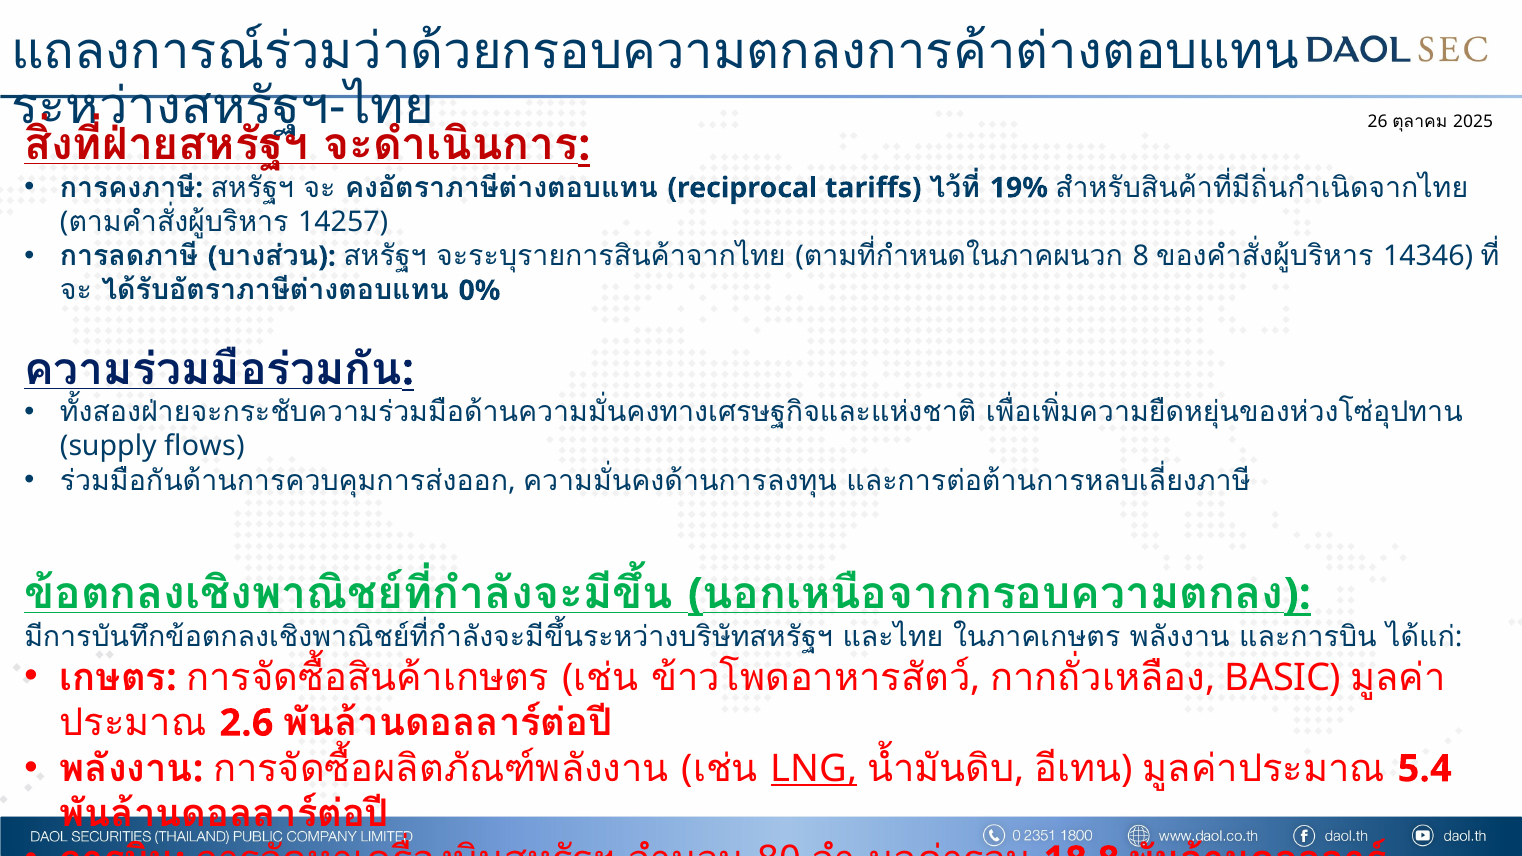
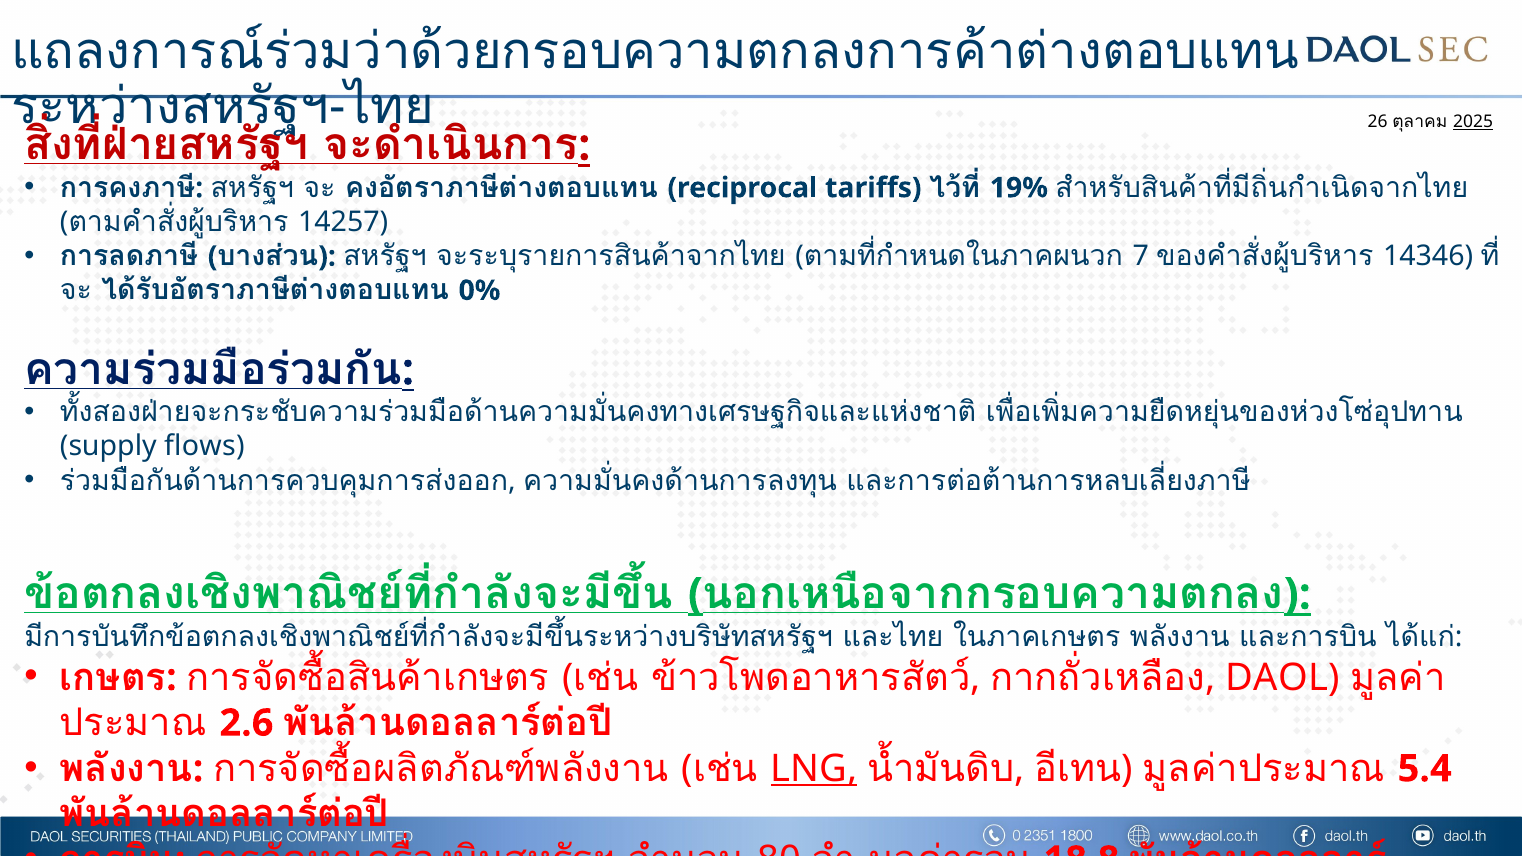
2025 underline: none -> present (1473, 122)
8: 8 -> 7 (1141, 256)
BASIC: BASIC -> DAOL (1283, 678)
